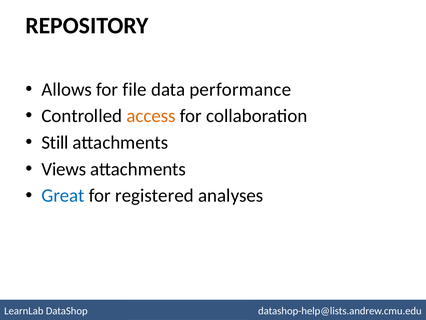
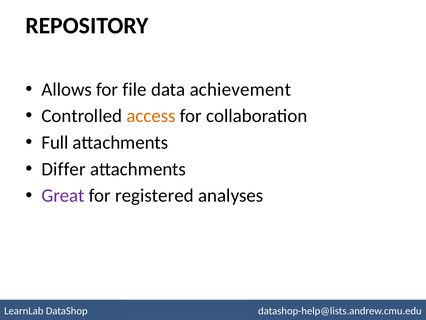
performance: performance -> achievement (240, 89)
Still: Still -> Full (55, 142)
Views: Views -> Differ (64, 169)
Great colour: blue -> purple (63, 195)
